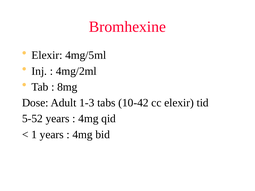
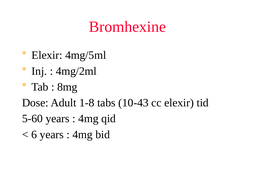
1-3: 1-3 -> 1-8 (87, 103)
10-42: 10-42 -> 10-43 (133, 103)
5-52: 5-52 -> 5-60 (32, 119)
1: 1 -> 6 (34, 135)
